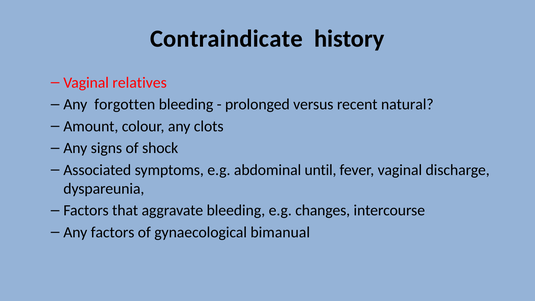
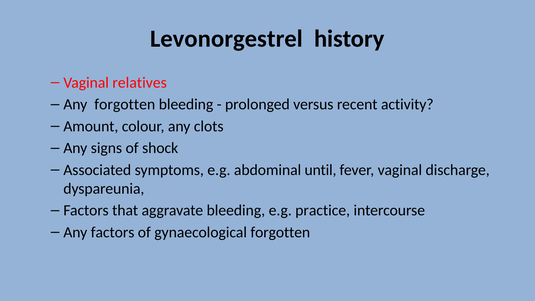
Contraindicate: Contraindicate -> Levonorgestrel (226, 39)
natural: natural -> activity (407, 104)
changes: changes -> practice (323, 210)
gynaecological bimanual: bimanual -> forgotten (280, 232)
